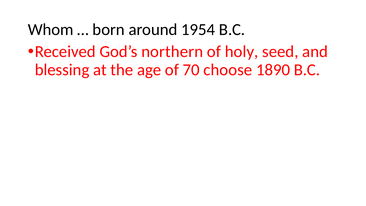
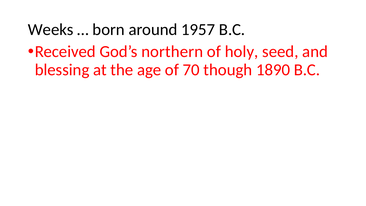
Whom: Whom -> Weeks (51, 30)
1954: 1954 -> 1957 (198, 30)
choose: choose -> though (228, 70)
